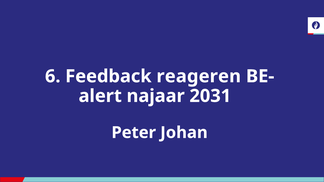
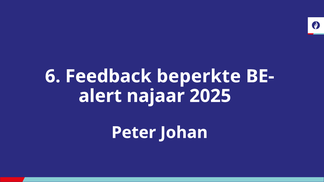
reageren: reageren -> beperkte (199, 76)
2031: 2031 -> 2025 (210, 96)
